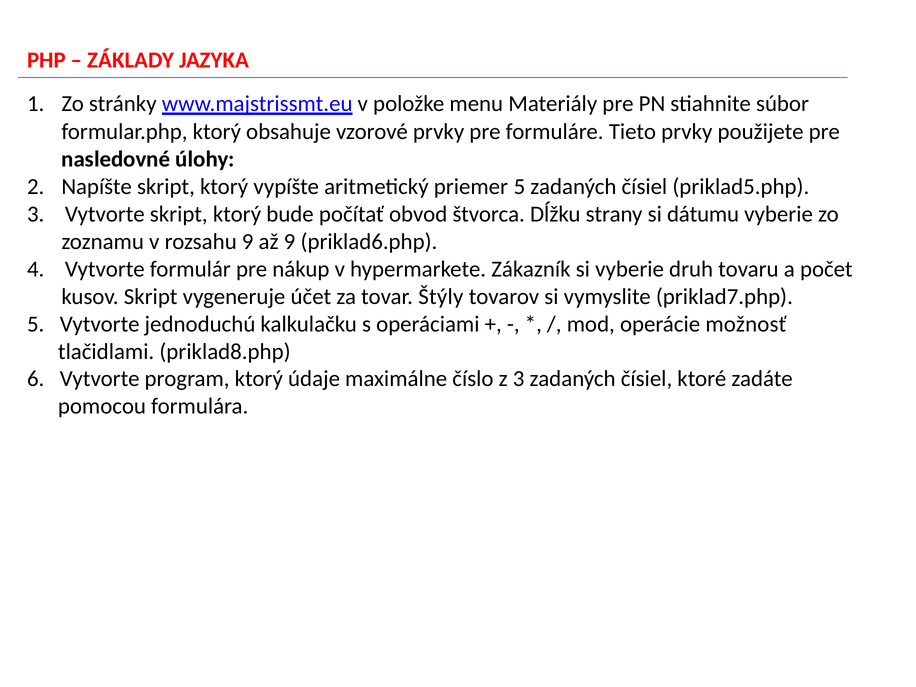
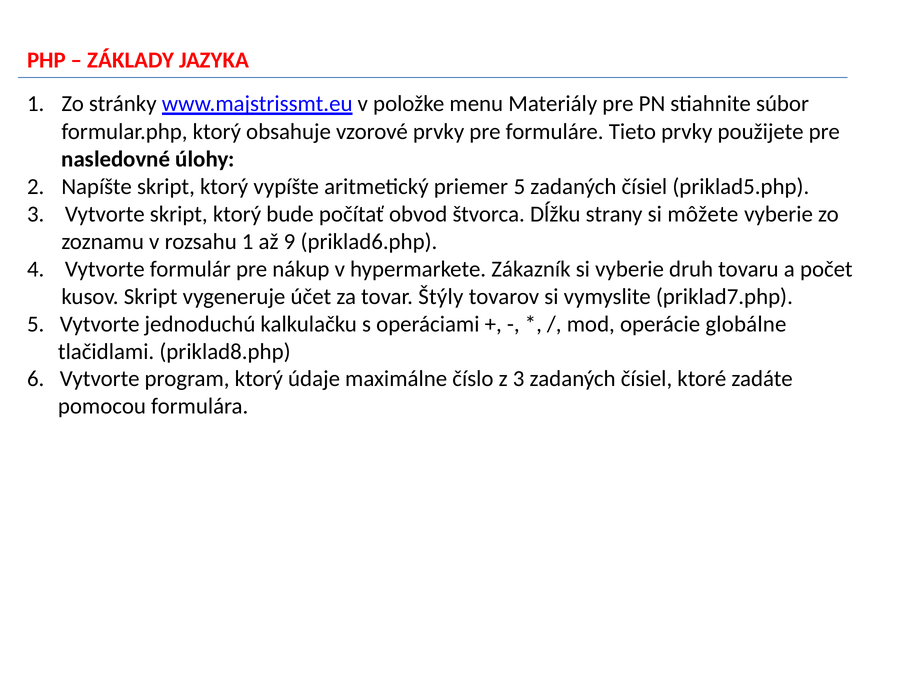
dátumu: dátumu -> môžete (703, 214)
rozsahu 9: 9 -> 1 (248, 242)
možnosť: možnosť -> globálne (746, 324)
